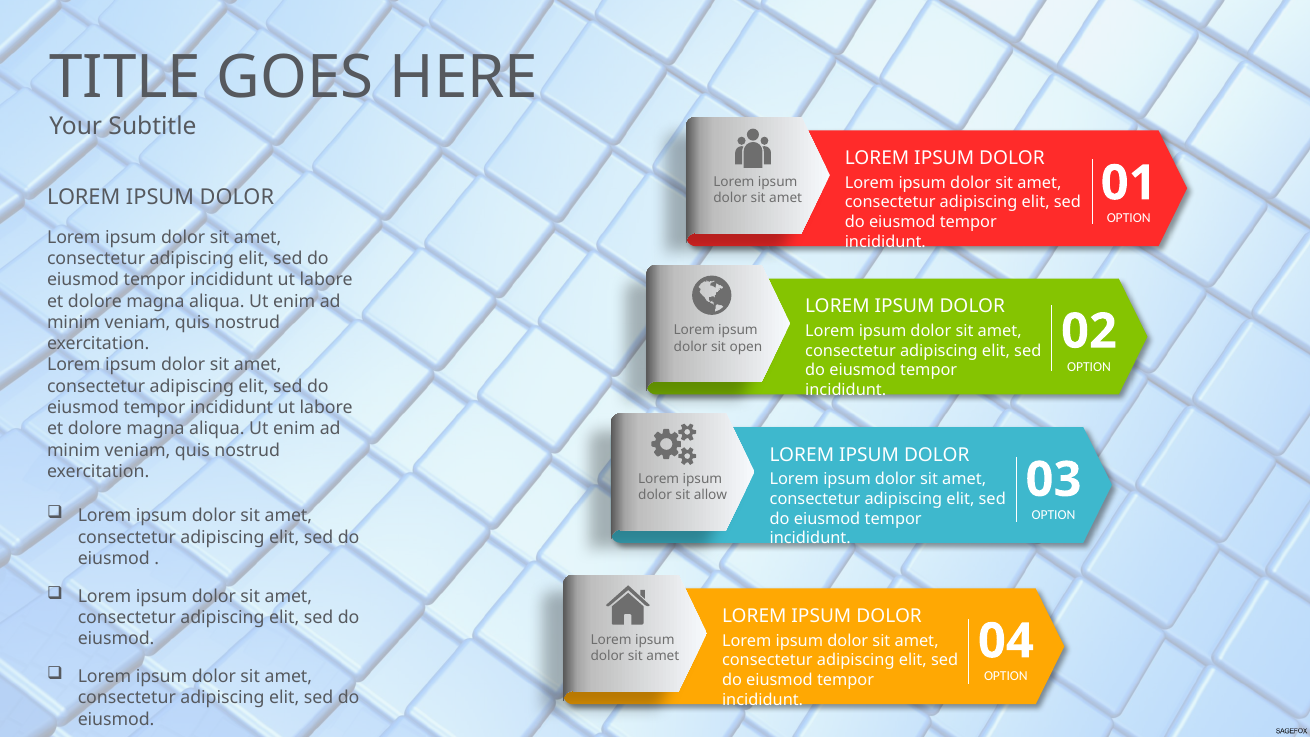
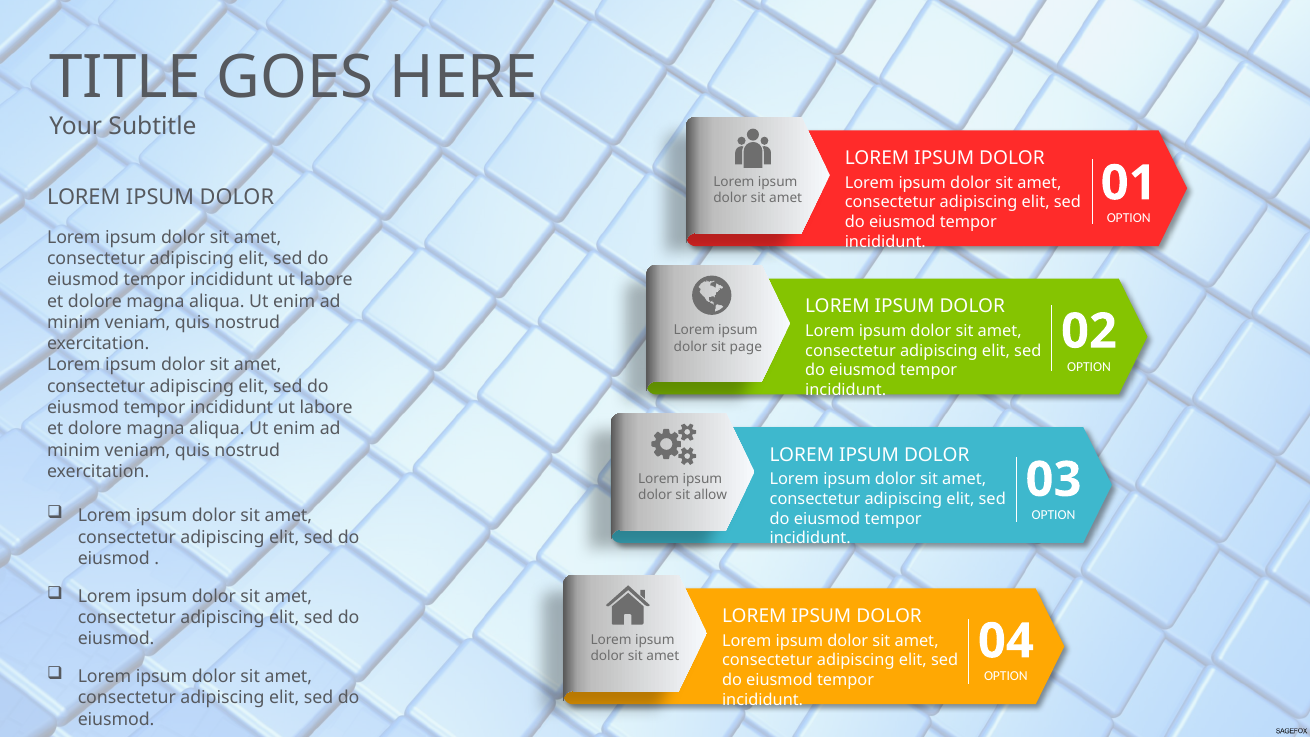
open: open -> page (746, 347)
